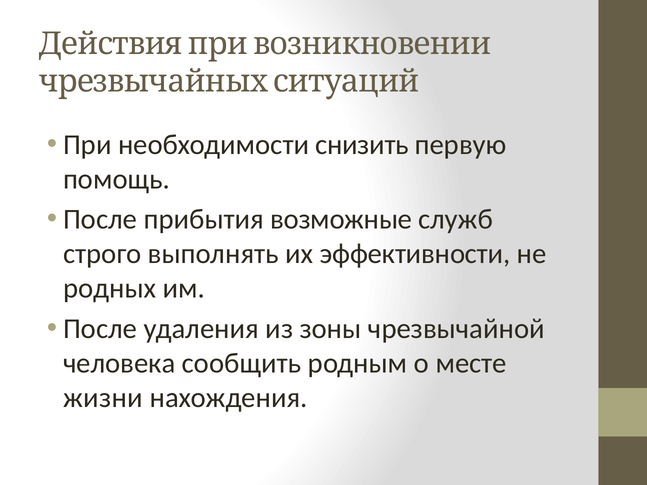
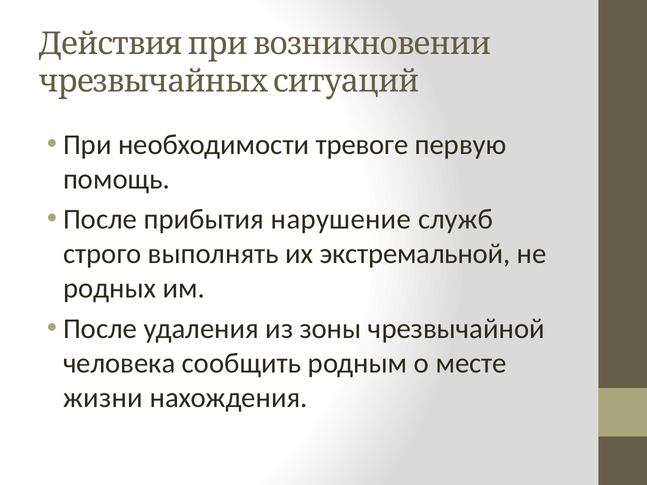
снизить: снизить -> тревоге (362, 145)
возможные: возможные -> нарушение (341, 219)
эффективности: эффективности -> экстремальной (415, 254)
